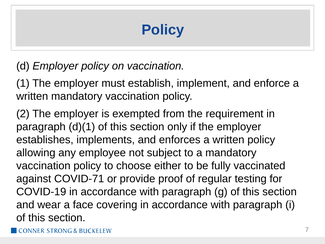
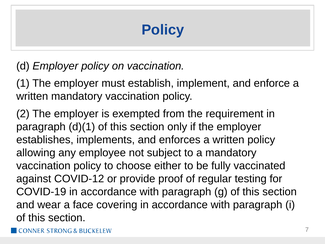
COVID-71: COVID-71 -> COVID-12 (79, 179)
